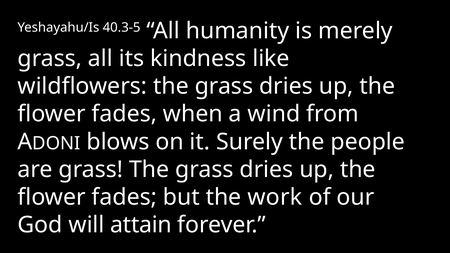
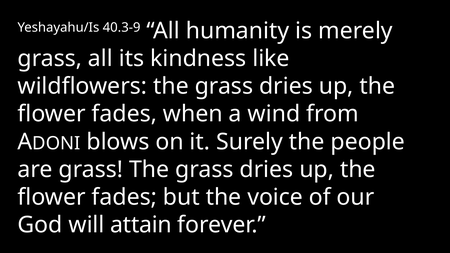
40.3-5: 40.3-5 -> 40.3-9 (122, 27)
work: work -> voice (275, 197)
